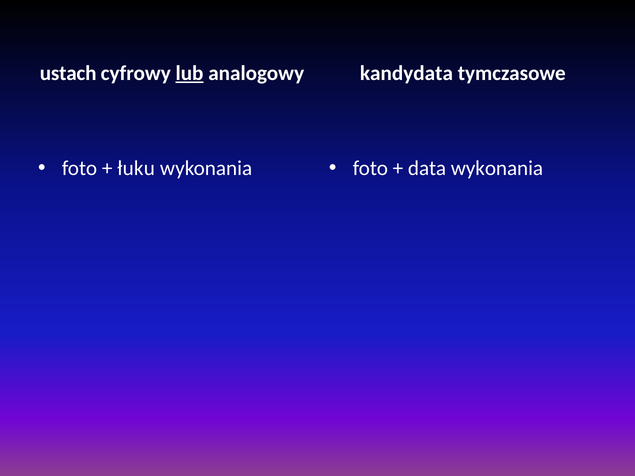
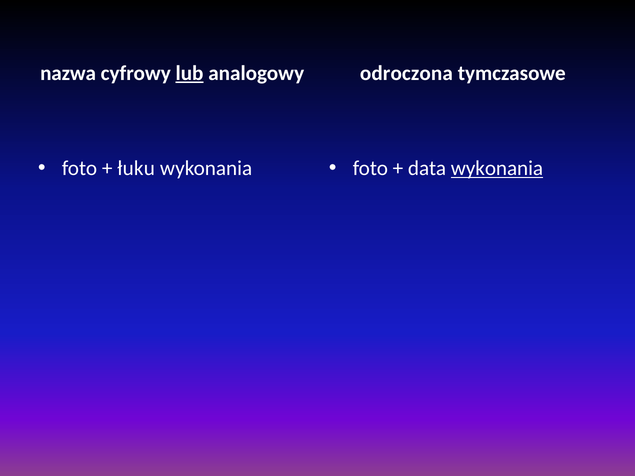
ustach: ustach -> nazwa (68, 73)
kandydata: kandydata -> odroczona (406, 73)
wykonania underline: none -> present (497, 168)
